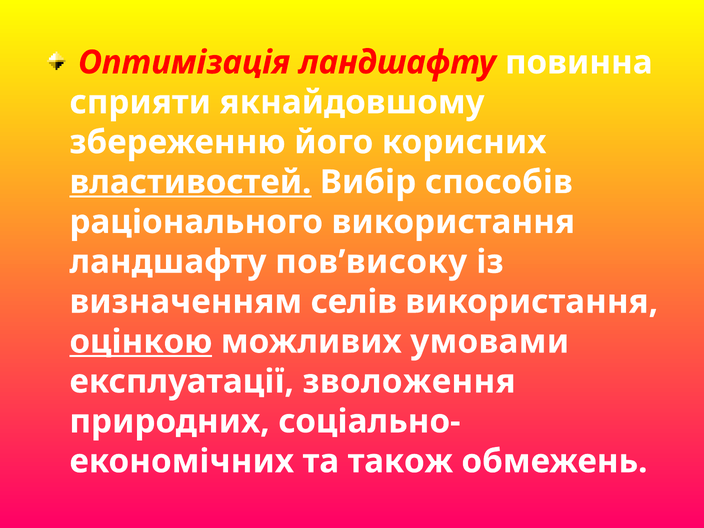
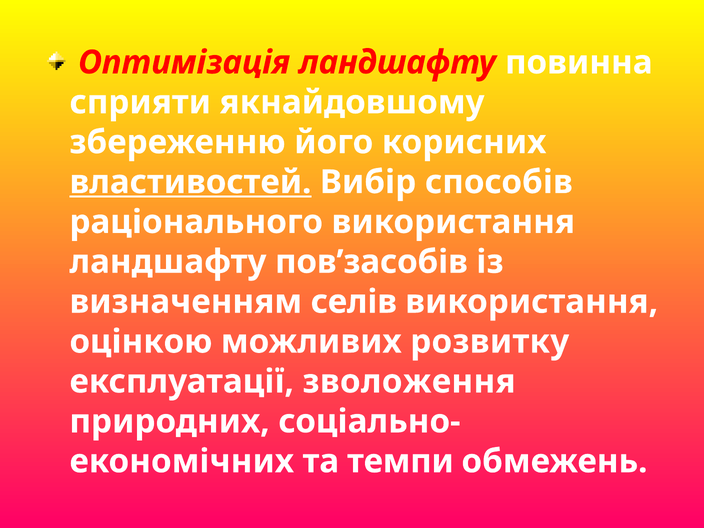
пов’високу: пов’високу -> пов’засобів (371, 262)
оцінкою underline: present -> none (141, 342)
умовами: умовами -> розвитку (490, 342)
також: також -> темпи (400, 461)
